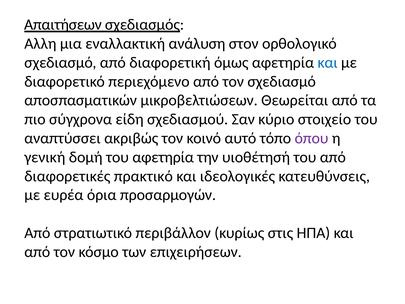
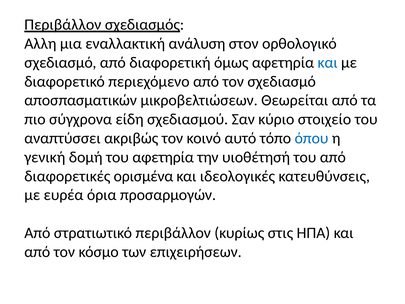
Απαιτήσεων: Απαιτήσεων -> Περιβάλλον (63, 25)
όπου colour: purple -> blue (312, 138)
πρακτικό: πρακτικό -> ορισμένα (143, 176)
